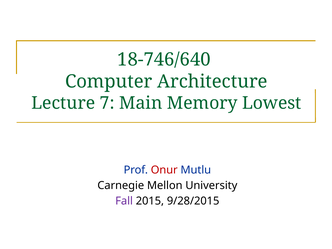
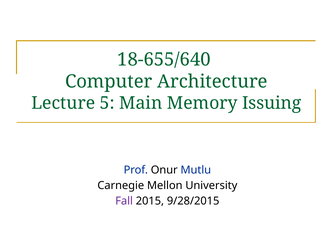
18-746/640: 18-746/640 -> 18-655/640 (164, 59)
7: 7 -> 5 (107, 103)
Lowest: Lowest -> Issuing (272, 103)
Onur colour: red -> black (164, 170)
